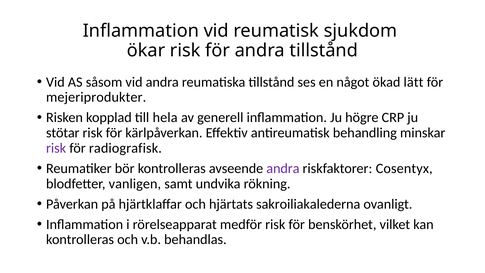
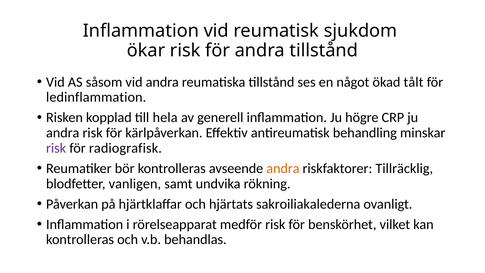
lätt: lätt -> tålt (413, 82)
mejeriprodukter: mejeriprodukter -> ledinflammation (96, 97)
stötar: stötar -> andra (63, 133)
andra colour: purple -> orange (283, 168)
Cosentyx: Cosentyx -> Tillräcklig (404, 168)
